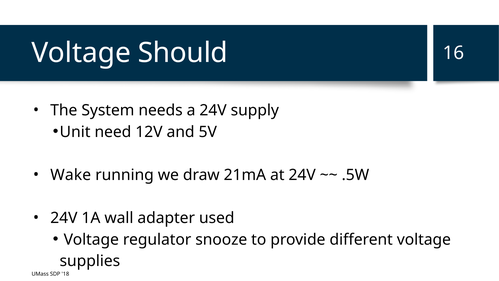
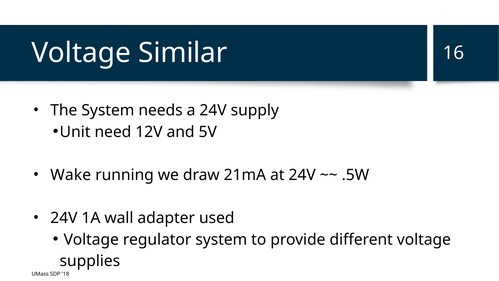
Should: Should -> Similar (183, 53)
regulator snooze: snooze -> system (221, 239)
